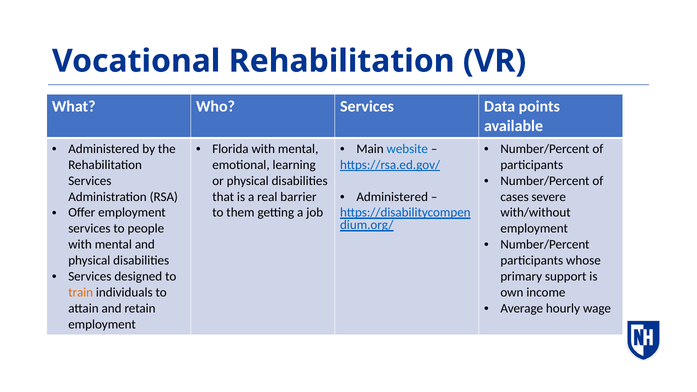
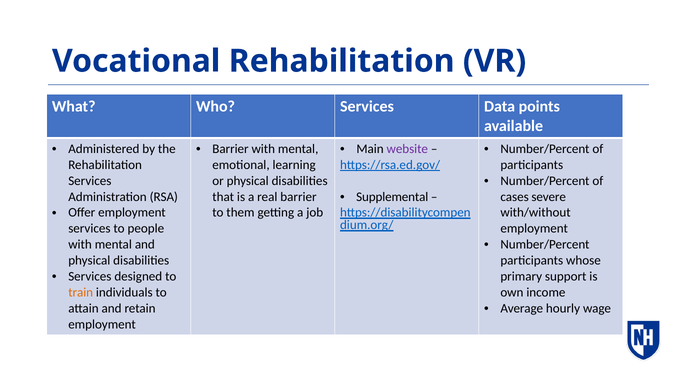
Florida: Florida -> Barrier (230, 149)
website colour: blue -> purple (407, 149)
Administered: Administered -> Supplemental (392, 197)
